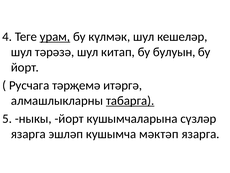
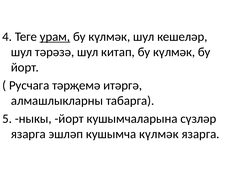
китап бу булуын: булуын -> күлмәк (174, 52)
табарга underline: present -> none (130, 100)
кушымча мәктәп: мәктәп -> күлмәк (159, 134)
